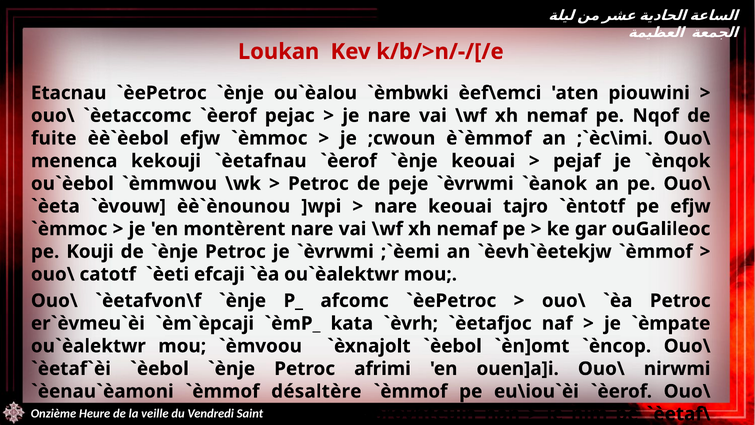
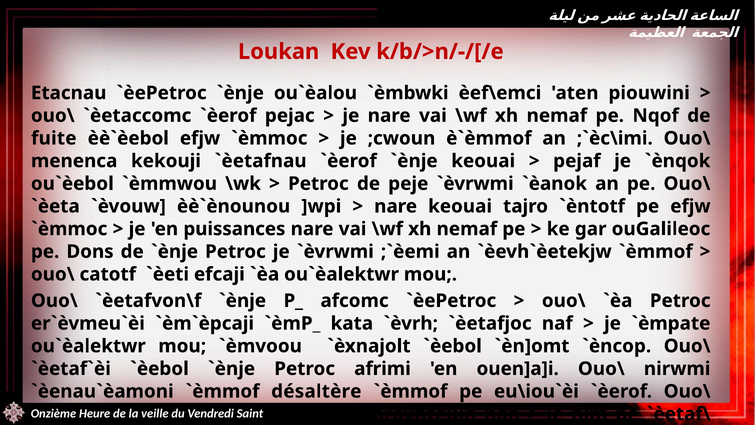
montèrent: montèrent -> puissances (234, 229)
Kouji: Kouji -> Dons (90, 251)
